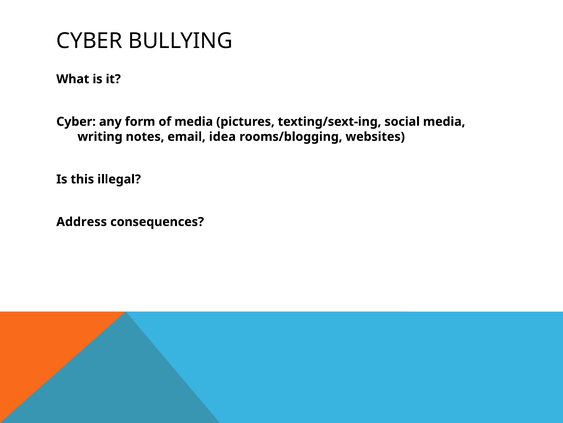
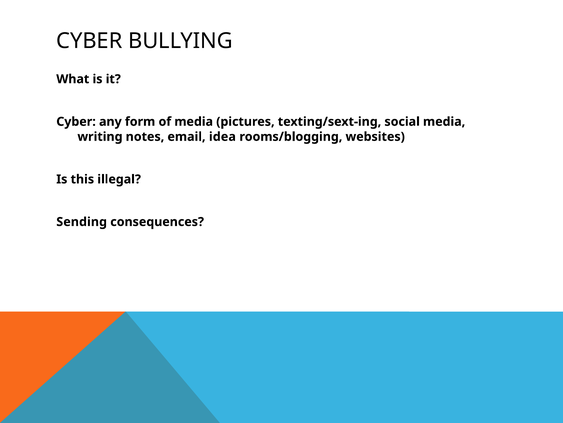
Address: Address -> Sending (82, 221)
